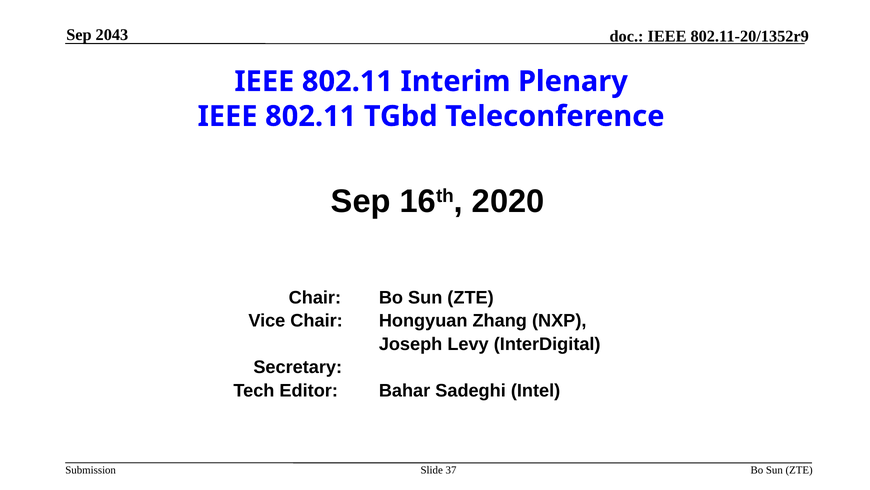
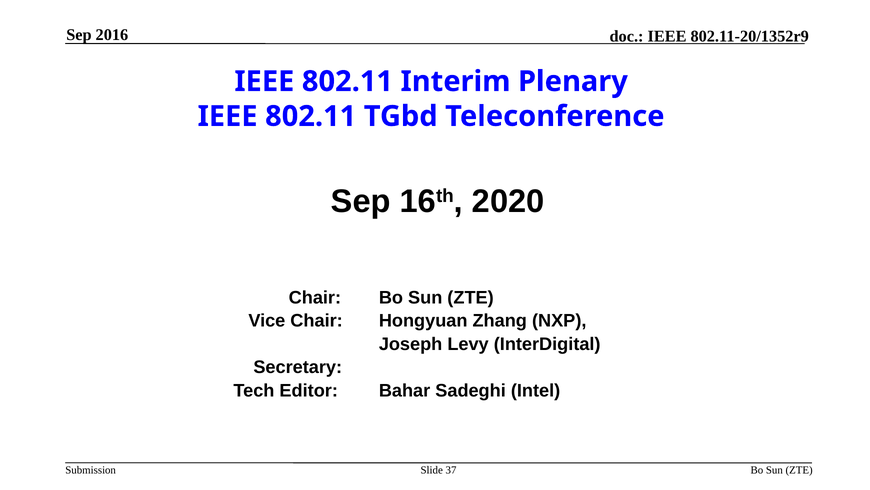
2043: 2043 -> 2016 (112, 35)
